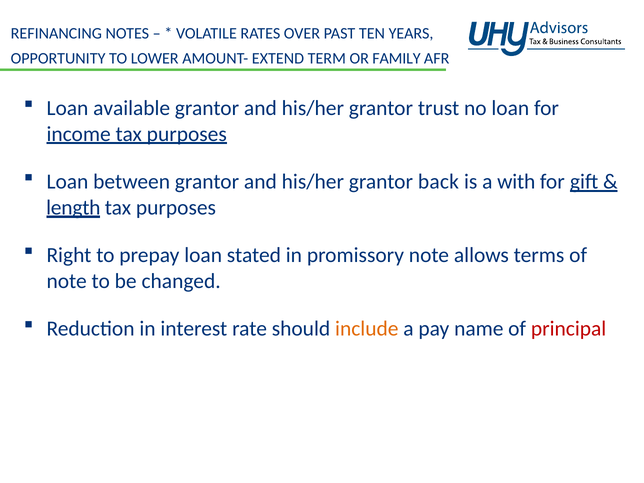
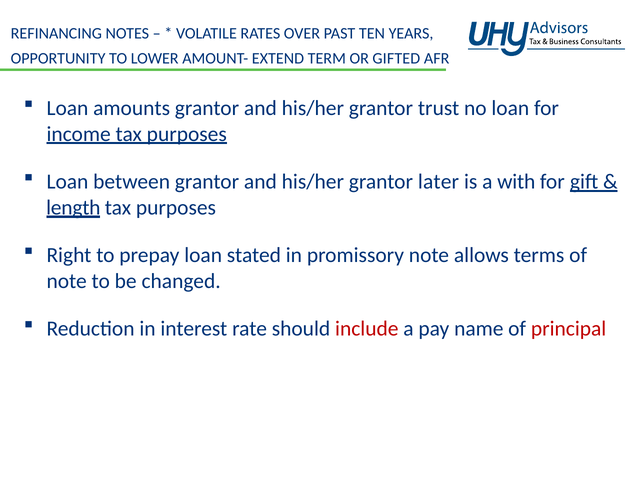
FAMILY: FAMILY -> GIFTED (396, 59)
available: available -> amounts (132, 108)
back: back -> later (439, 182)
include colour: orange -> red (367, 329)
